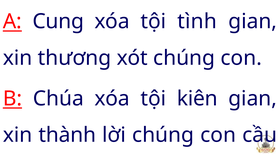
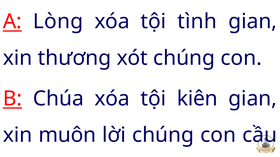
Cung: Cung -> Lòng (58, 22)
thành: thành -> muôn (67, 135)
